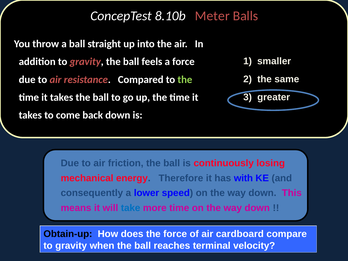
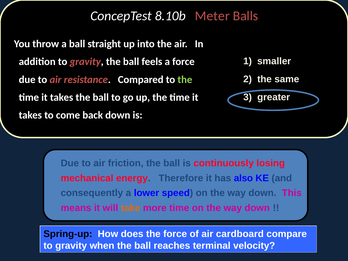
with: with -> also (243, 178)
take colour: blue -> orange (131, 208)
Obtain-up: Obtain-up -> Spring-up (68, 234)
